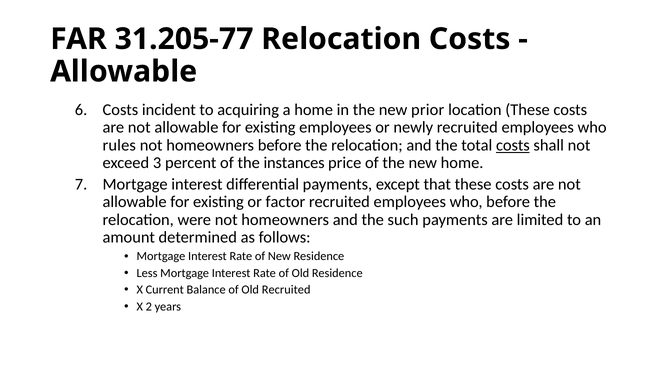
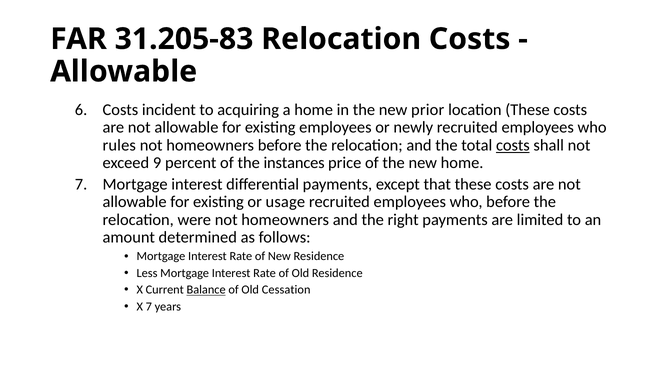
31.205-77: 31.205-77 -> 31.205-83 (184, 39)
3: 3 -> 9 (157, 163)
factor: factor -> usage (285, 202)
such: such -> right (403, 220)
Balance underline: none -> present (206, 290)
Old Recruited: Recruited -> Cessation (286, 290)
X 2: 2 -> 7 (149, 307)
